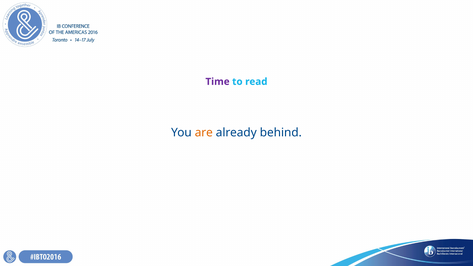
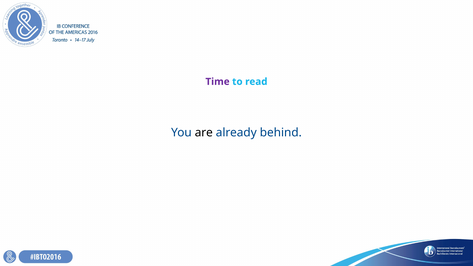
are colour: orange -> black (204, 132)
